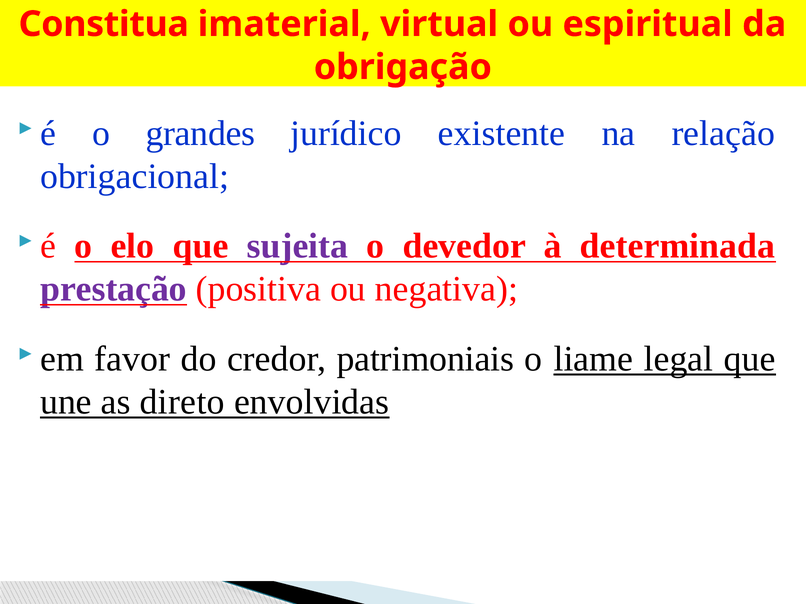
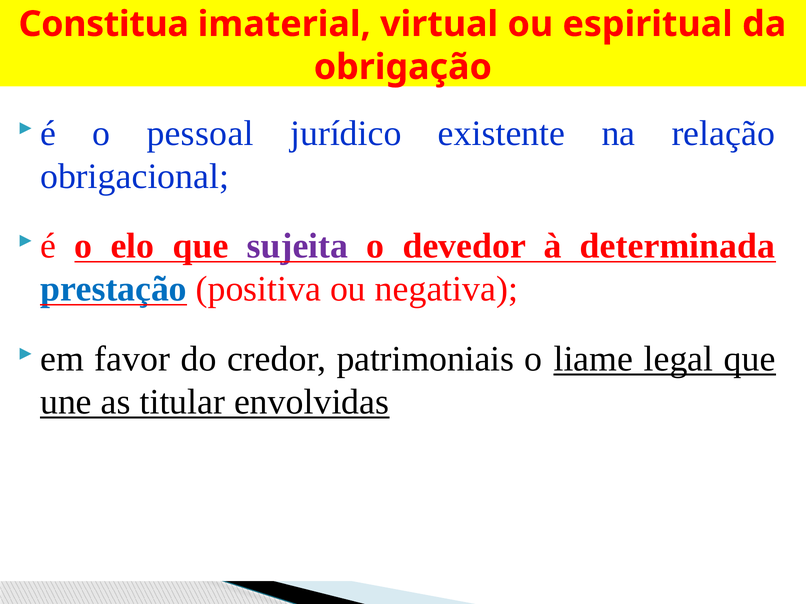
grandes: grandes -> pessoal (200, 133)
prestação colour: purple -> blue (114, 289)
direto: direto -> titular (182, 402)
